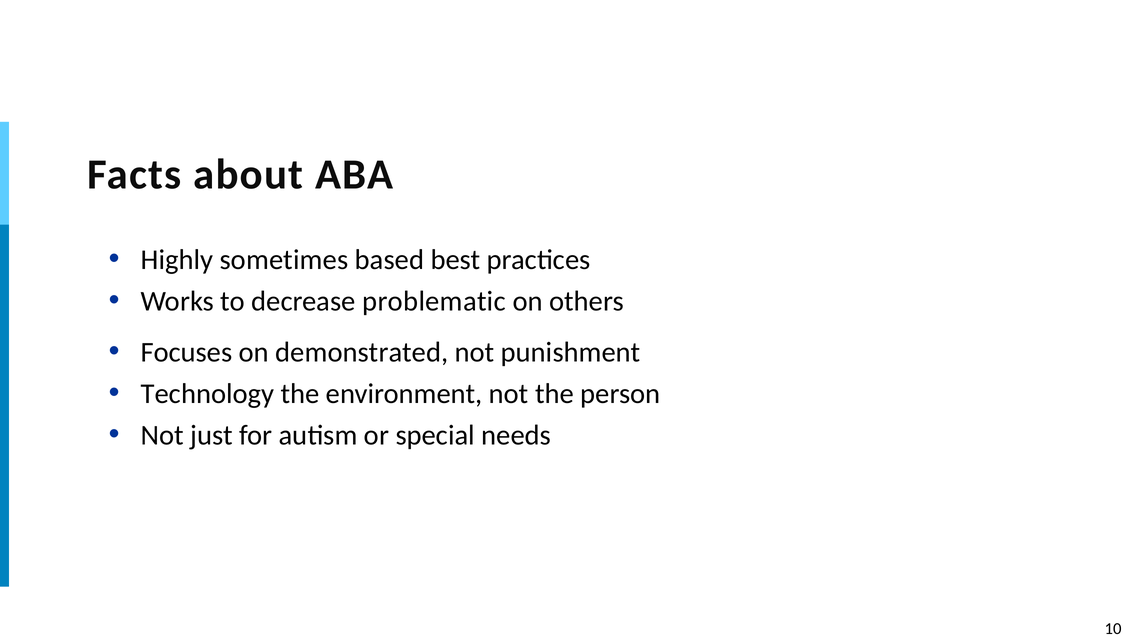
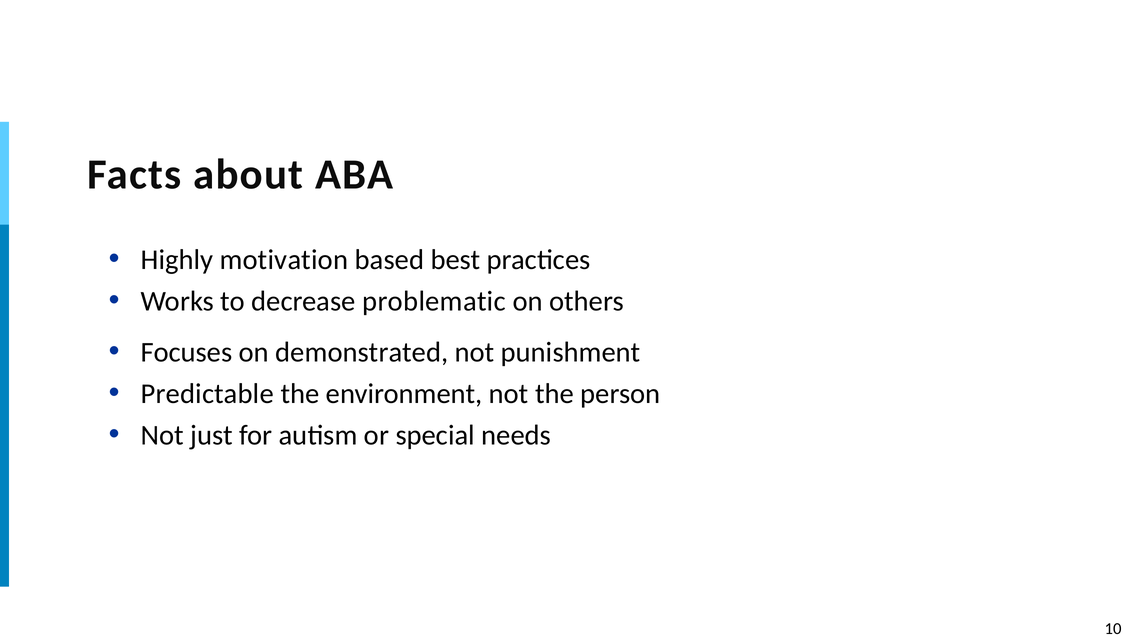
sometimes: sometimes -> motivation (284, 260)
Technology: Technology -> Predictable (207, 394)
